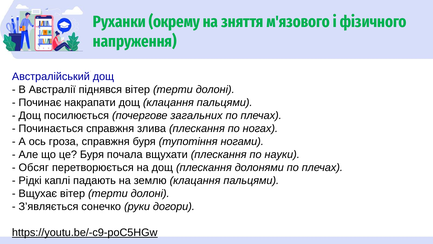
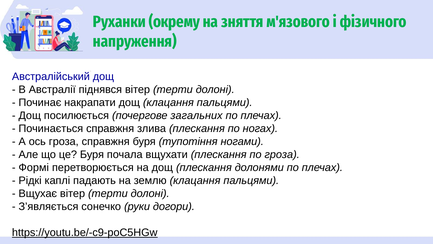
по науки: науки -> гроза (282, 154)
Обсяг: Обсяг -> Формі (34, 167)
